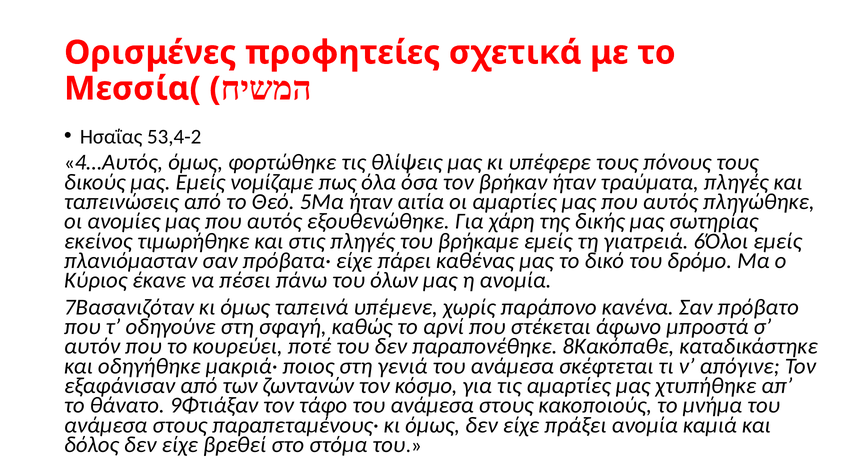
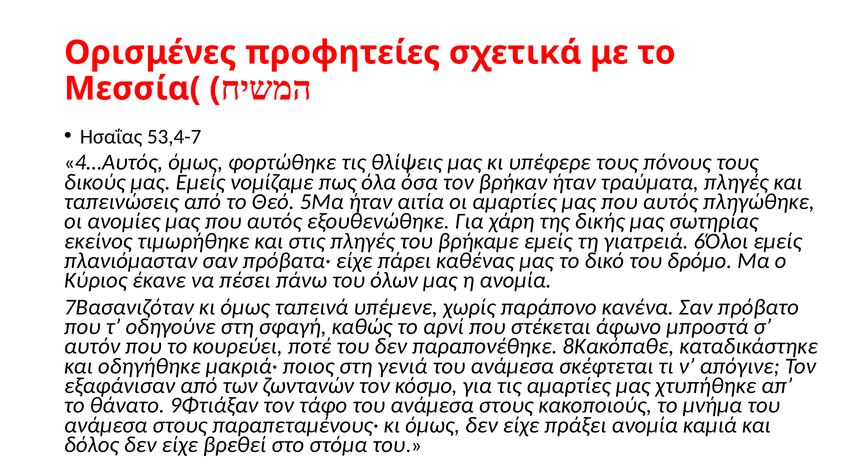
53,4-2: 53,4-2 -> 53,4-7 (174, 137)
